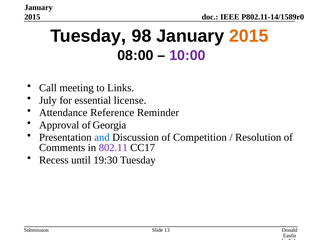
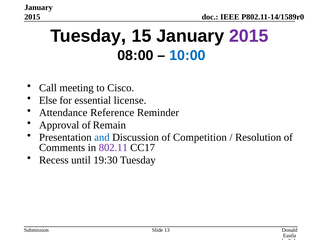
98: 98 -> 15 (142, 36)
2015 colour: orange -> purple (249, 36)
10:00 colour: purple -> blue (187, 55)
Links: Links -> Cisco (121, 88)
July: July -> Else (48, 100)
Georgia: Georgia -> Remain (109, 125)
